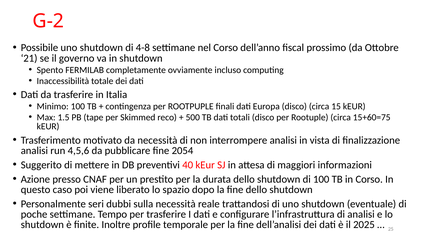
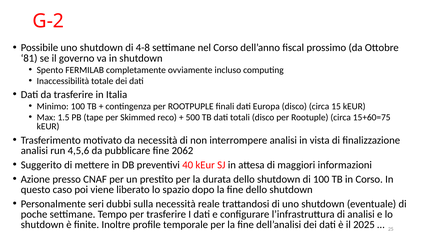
21: 21 -> 81 (29, 58)
2054: 2054 -> 2062 (182, 150)
